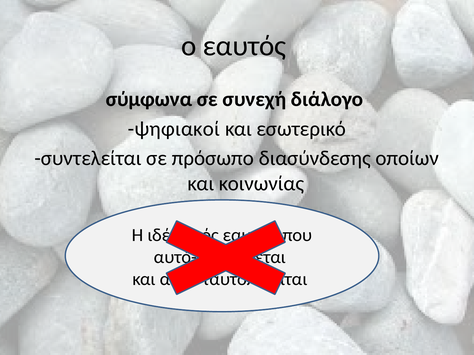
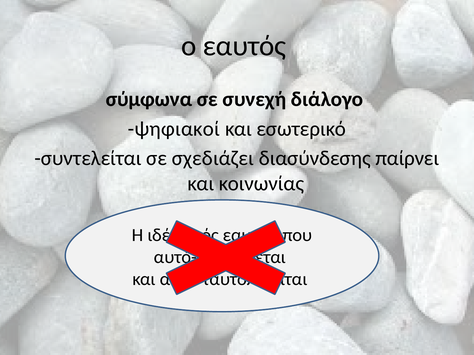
πρόσωπο: πρόσωπο -> σχεδιάζει (213, 158)
οποίων: οποίων -> παίρνει (407, 158)
